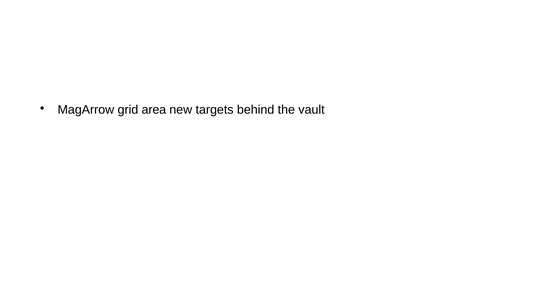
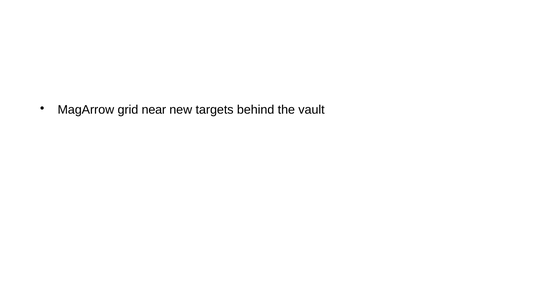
area: area -> near (154, 110)
